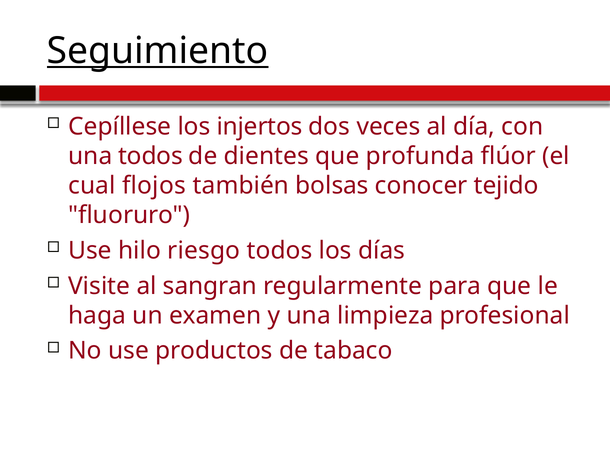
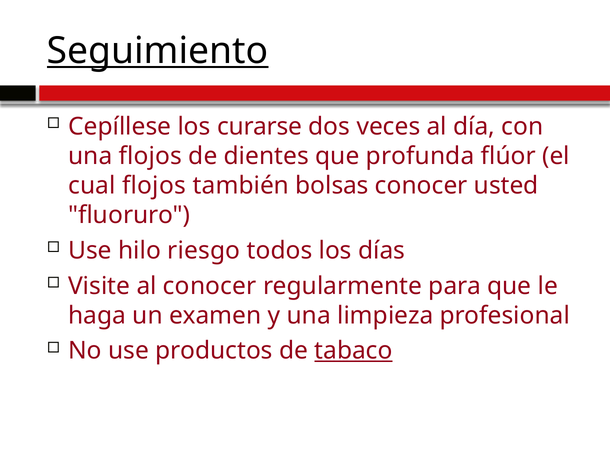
injertos: injertos -> curarse (260, 126)
una todos: todos -> flojos (150, 156)
tejido: tejido -> usted (506, 185)
al sangran: sangran -> conocer (210, 286)
tabaco underline: none -> present (354, 350)
